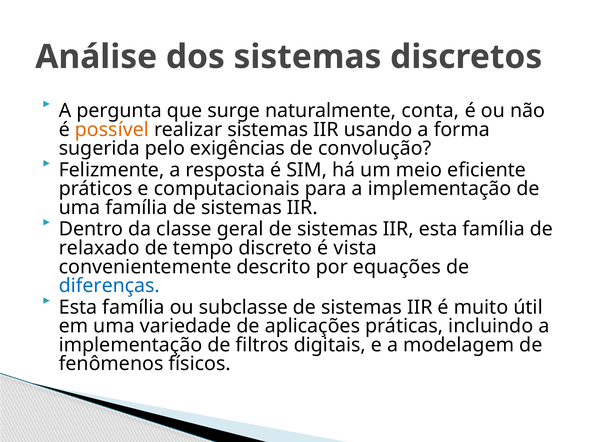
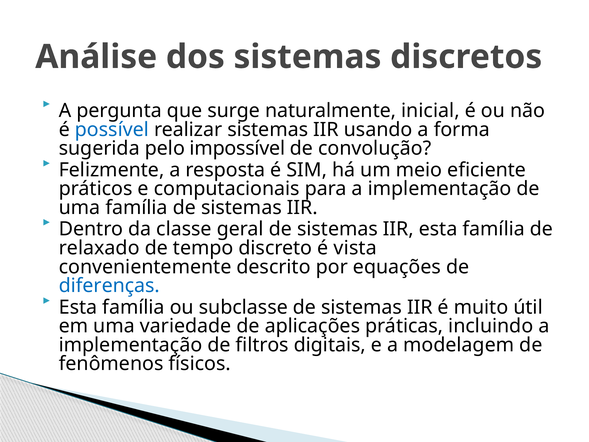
conta: conta -> inicial (430, 111)
possível colour: orange -> blue (112, 130)
exigências: exigências -> impossível (237, 148)
